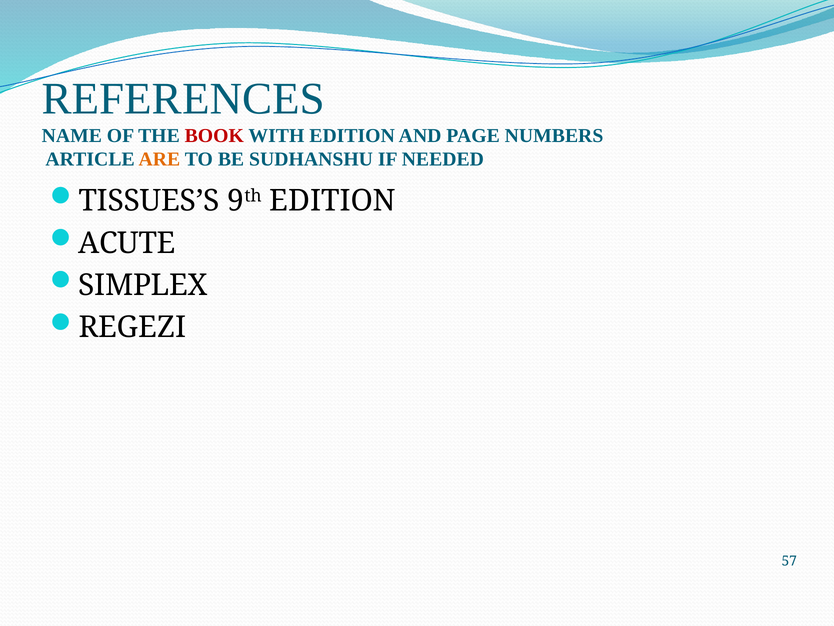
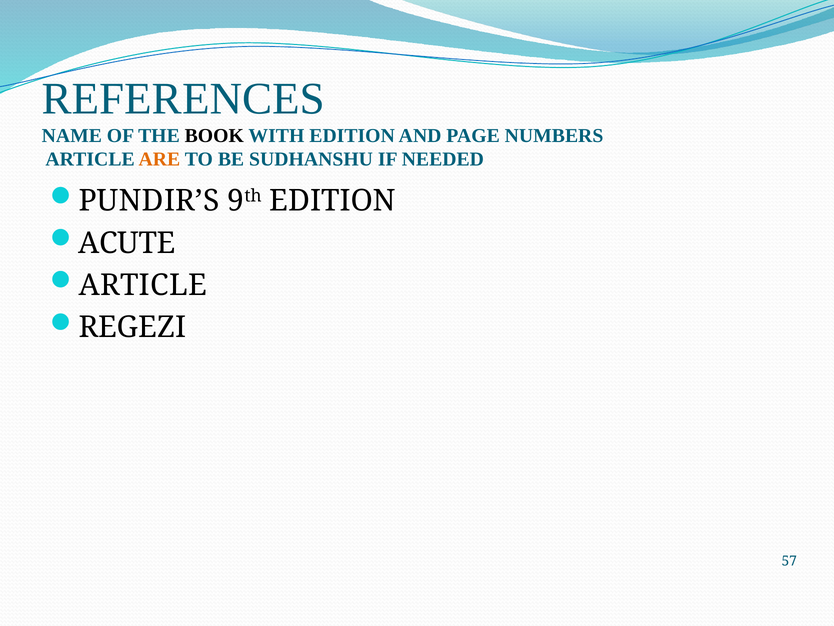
BOOK colour: red -> black (214, 136)
TISSUES’S: TISSUES’S -> PUNDIR’S (149, 201)
SIMPLEX: SIMPLEX -> ARTICLE (143, 285)
